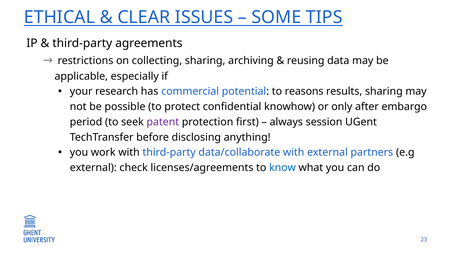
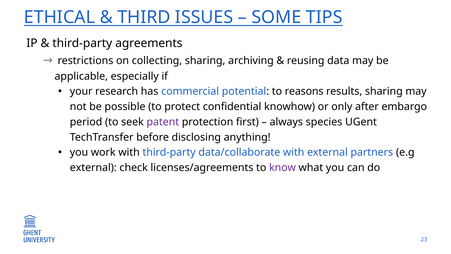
CLEAR: CLEAR -> THIRD (144, 17)
session: session -> species (324, 122)
know colour: blue -> purple (282, 168)
